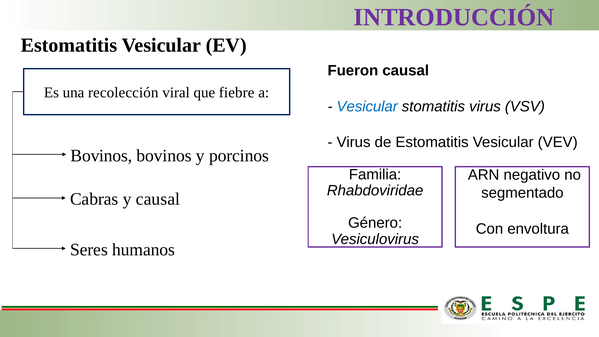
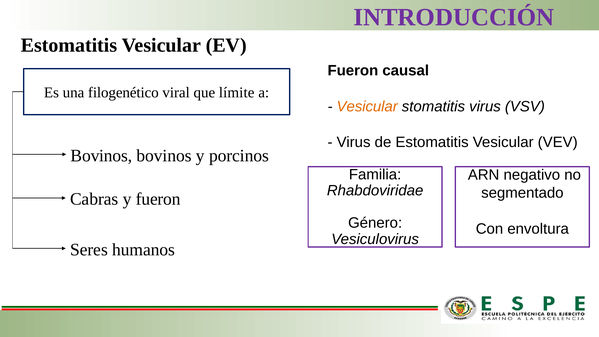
recolección: recolección -> filogenético (123, 93)
fiebre: fiebre -> límite (237, 93)
Vesicular colour: blue -> orange (367, 106)
y causal: causal -> fueron (158, 199)
